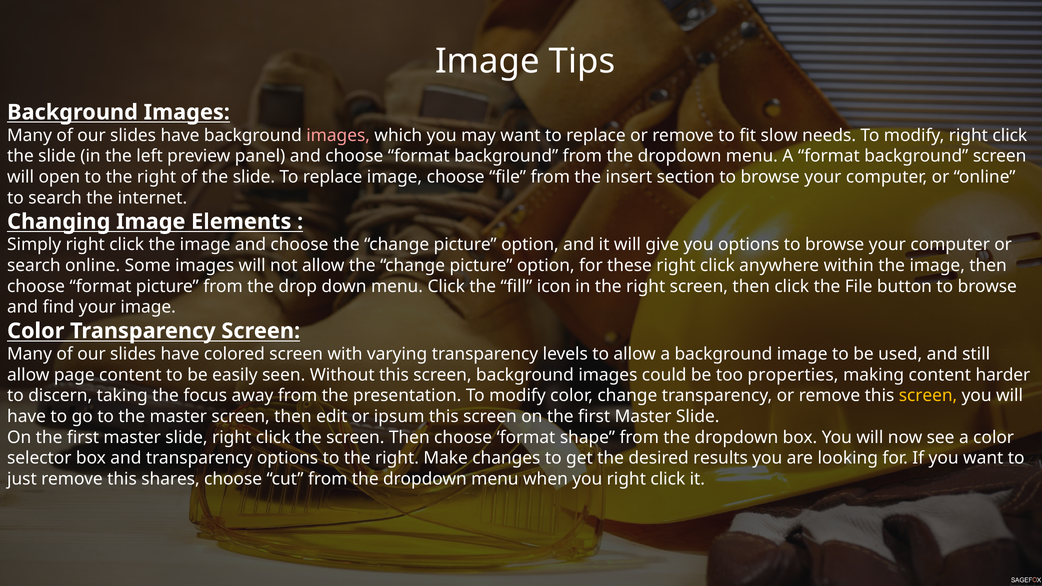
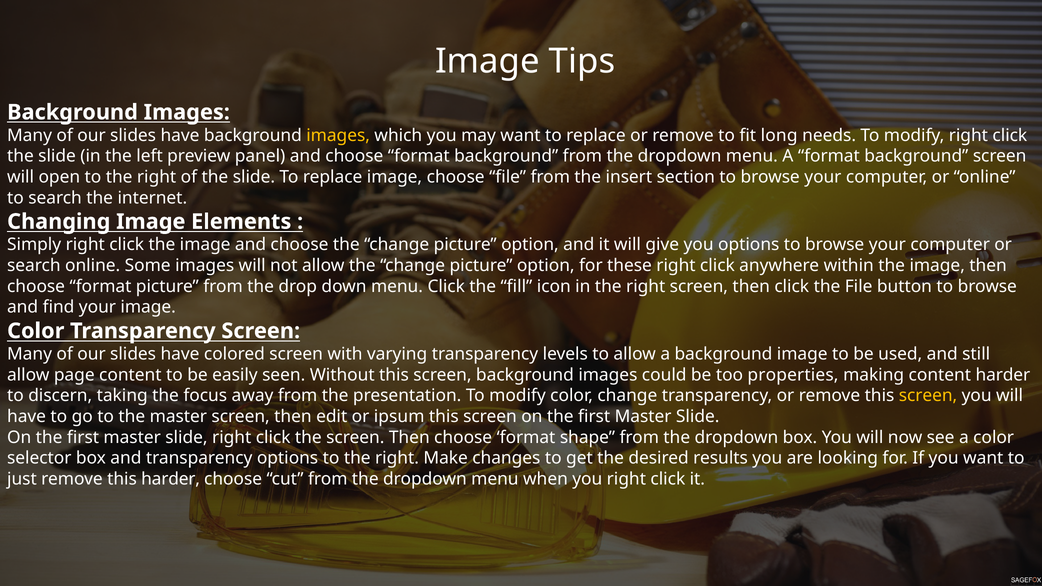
images colour: pink -> yellow (338, 135)
slow: slow -> long (779, 135)
this shares: shares -> harder (171, 479)
